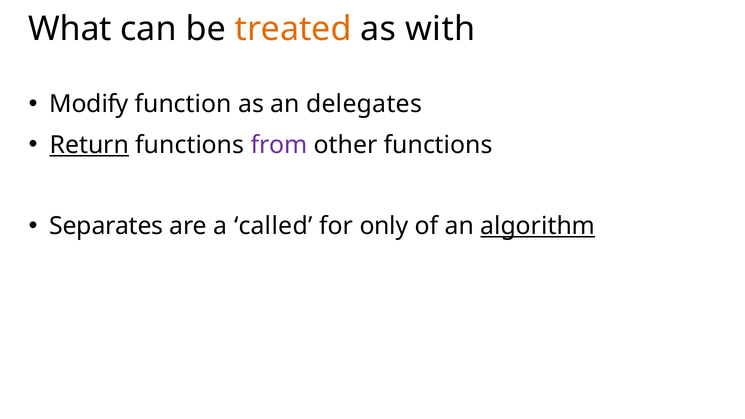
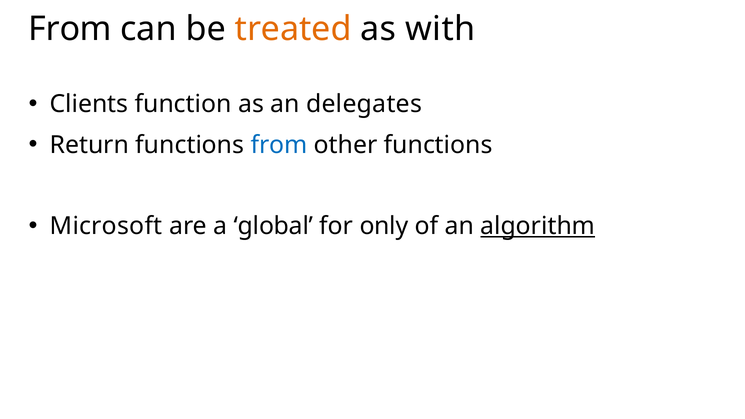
What: What -> From (70, 29)
Modify: Modify -> Clients (89, 104)
Return underline: present -> none (89, 145)
from colour: purple -> blue (279, 145)
Separates: Separates -> Microsoft (106, 226)
called: called -> global (273, 226)
